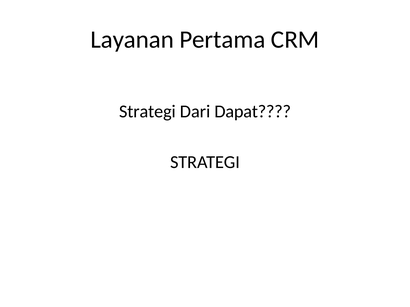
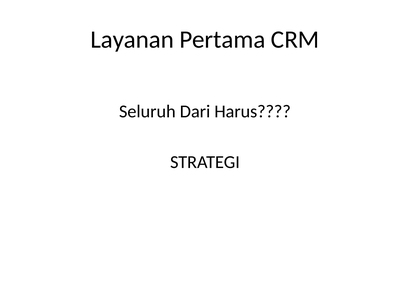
Strategi: Strategi -> Seluruh (147, 112)
Dapat: Dapat -> Harus (253, 112)
